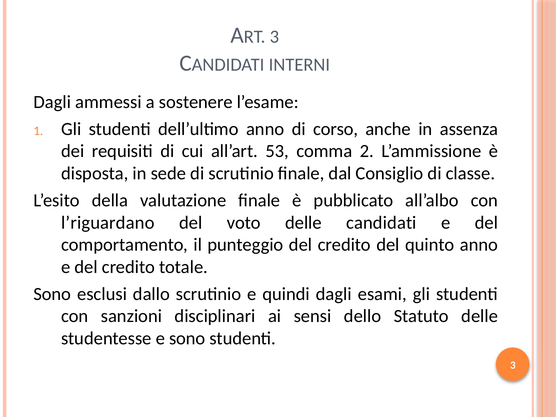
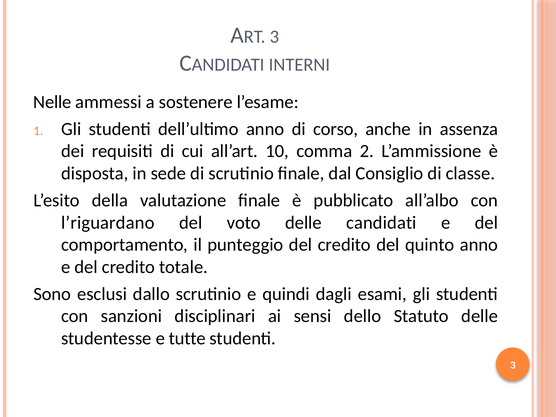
Dagli: Dagli -> Nelle (52, 102)
53: 53 -> 10 (277, 151)
e sono: sono -> tutte (187, 338)
